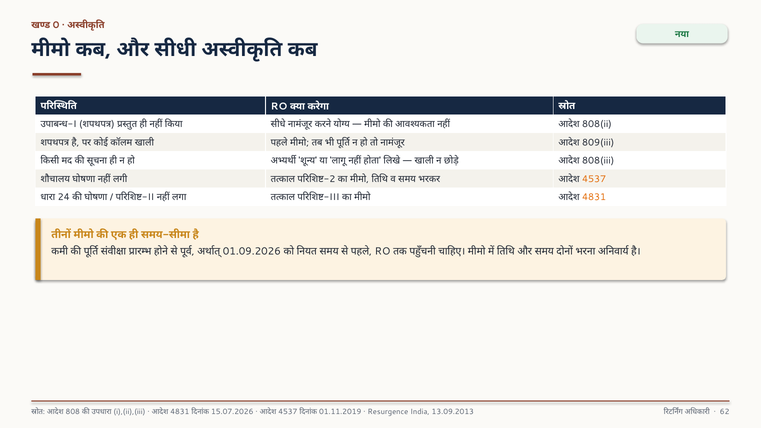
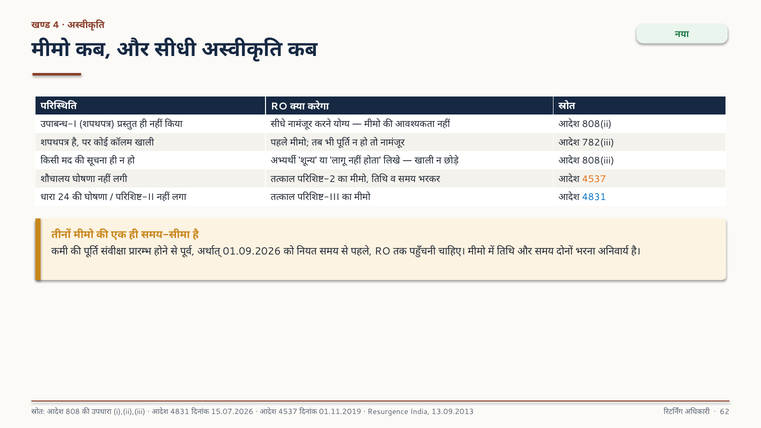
0: 0 -> 4 (56, 25)
809(iii: 809(iii -> 782(iii (598, 143)
4831 colour: orange -> blue (594, 197)
